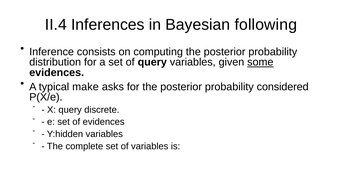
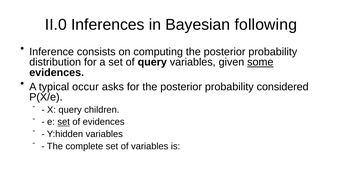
II.4: II.4 -> II.0 (56, 25)
make: make -> occur (85, 87)
discrete: discrete -> children (102, 110)
set underline: none -> present (64, 122)
